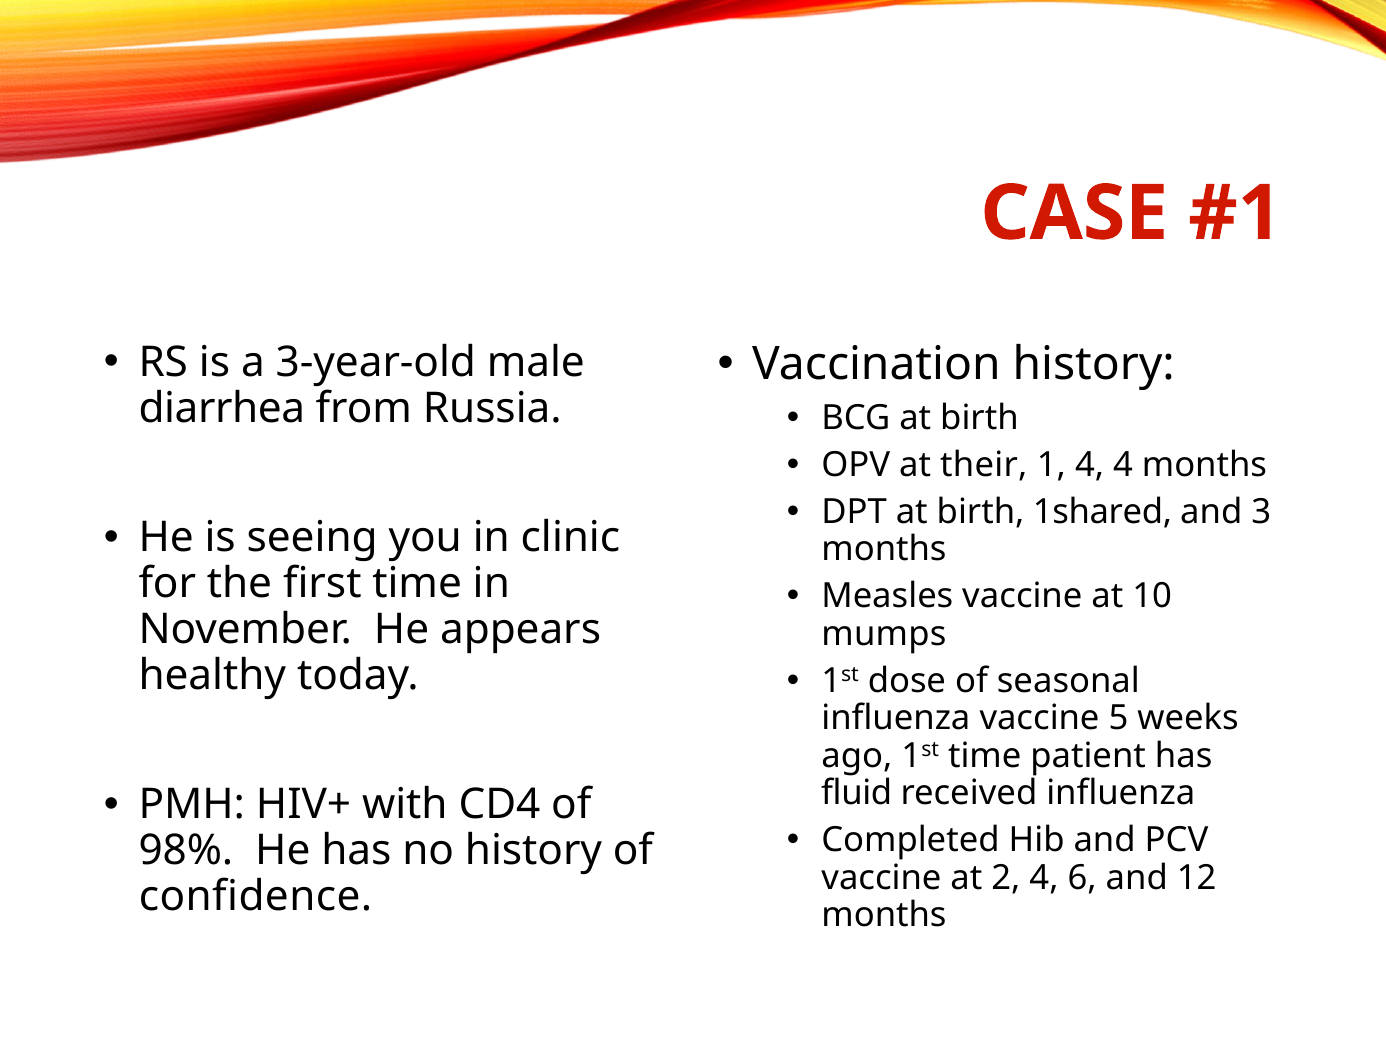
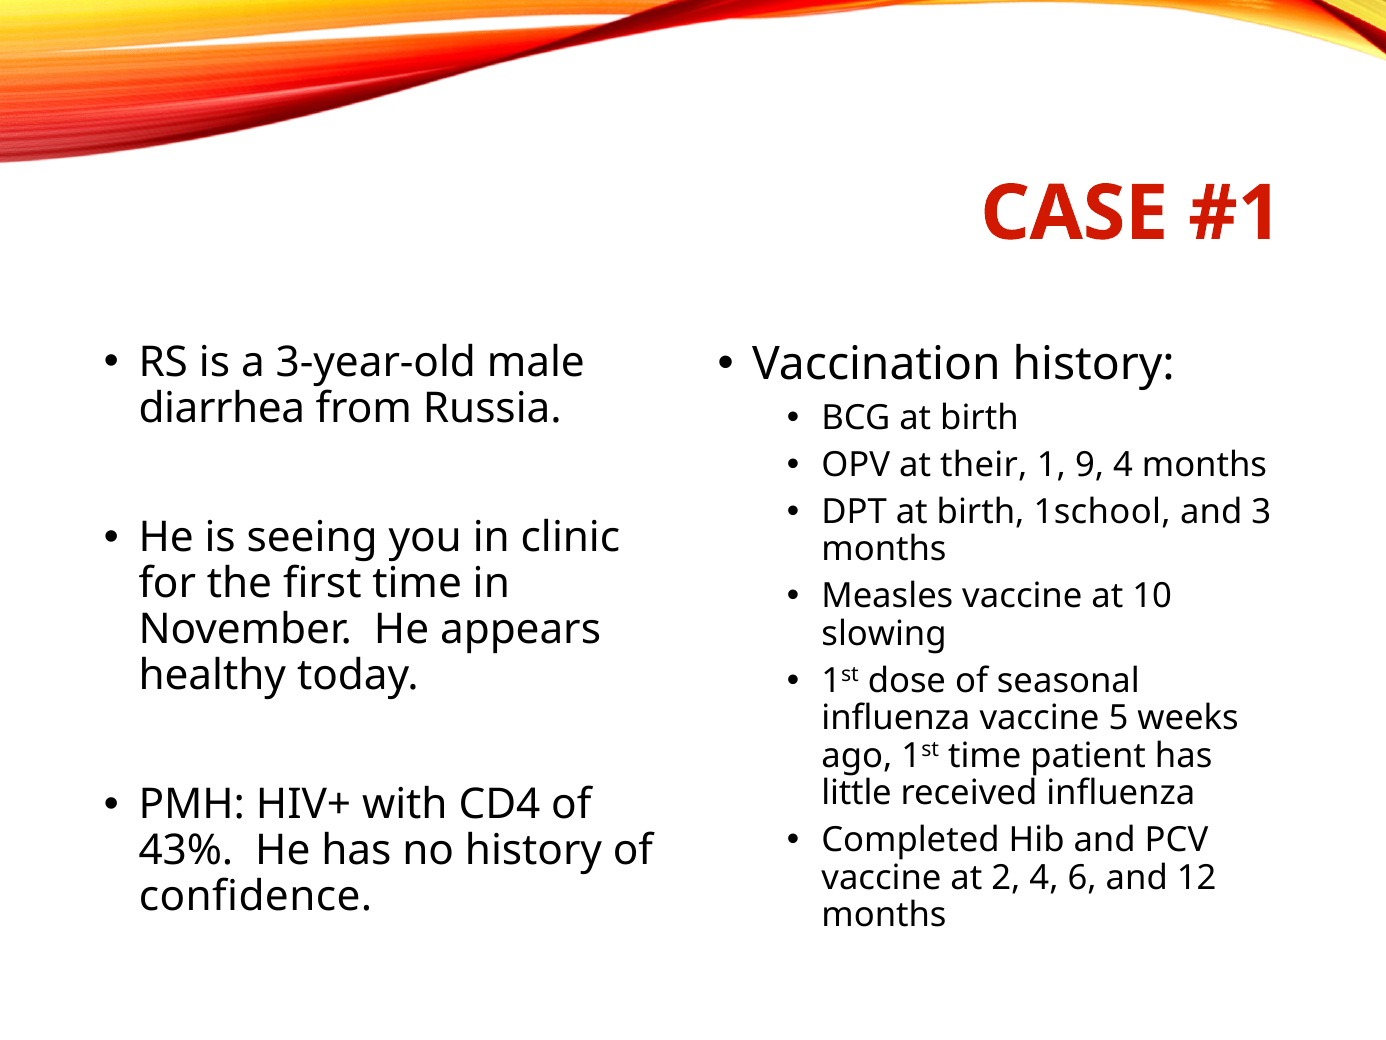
1 4: 4 -> 9 (1090, 465)
1shared: 1shared -> 1school (1102, 512)
mumps: mumps -> slowing (884, 634)
fluid: fluid -> little (857, 793)
98%: 98% -> 43% (186, 850)
